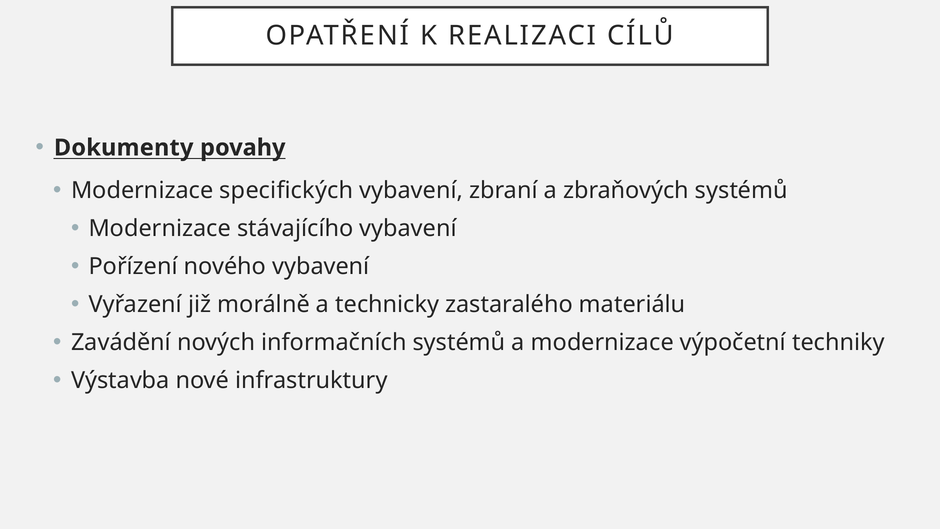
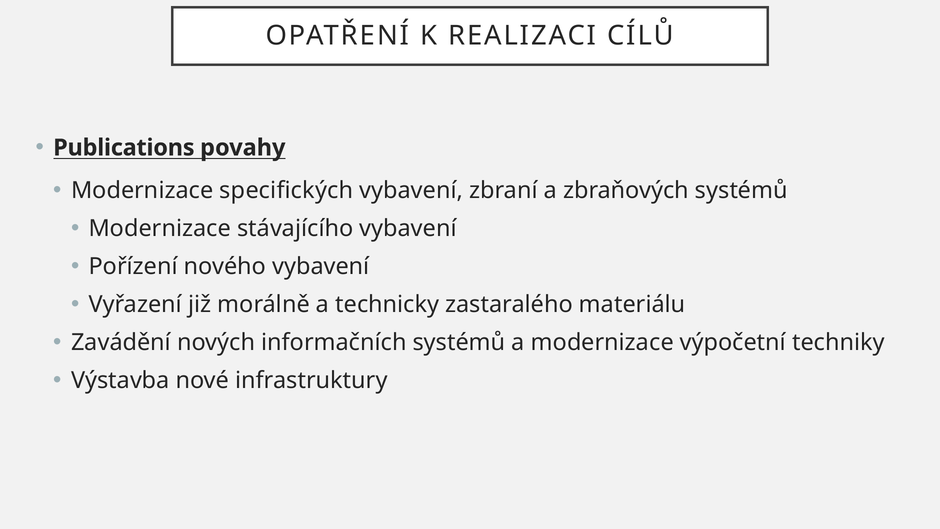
Dokumenty: Dokumenty -> Publications (124, 148)
